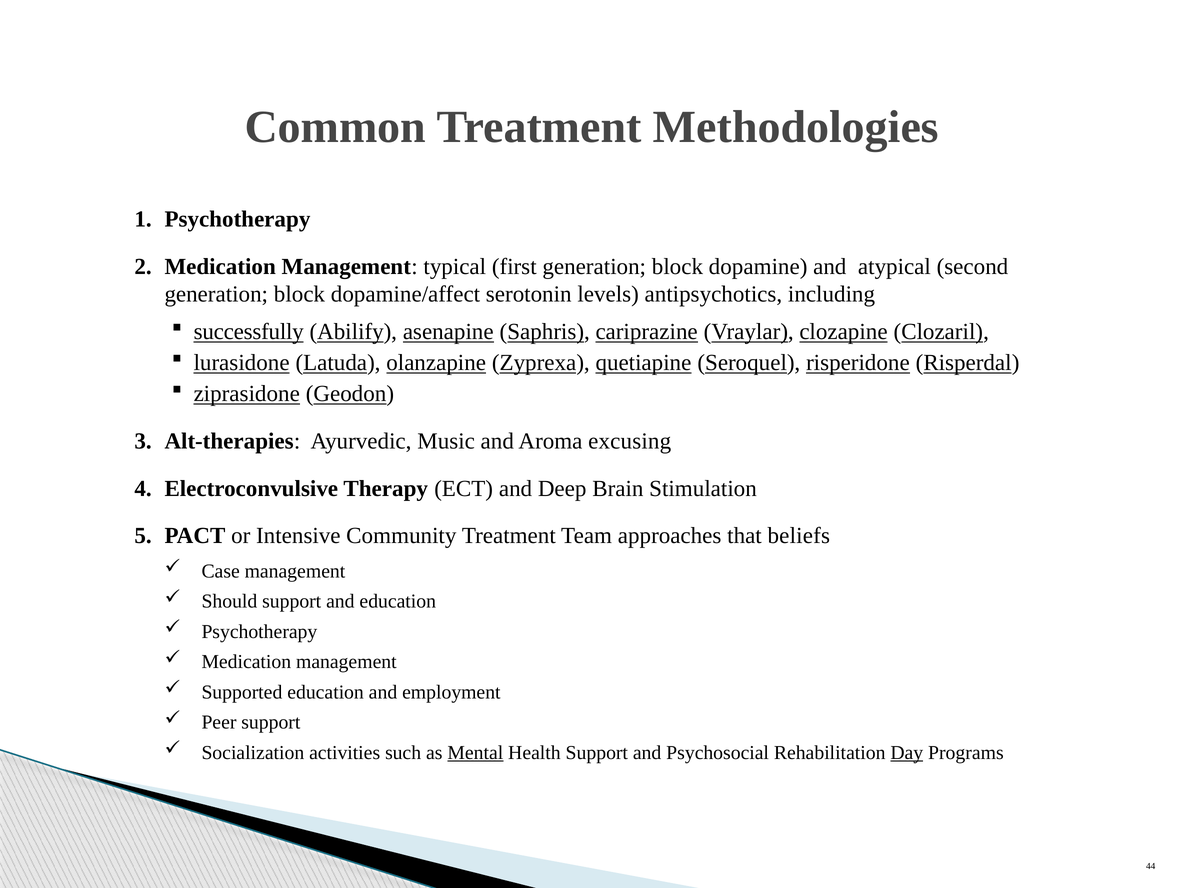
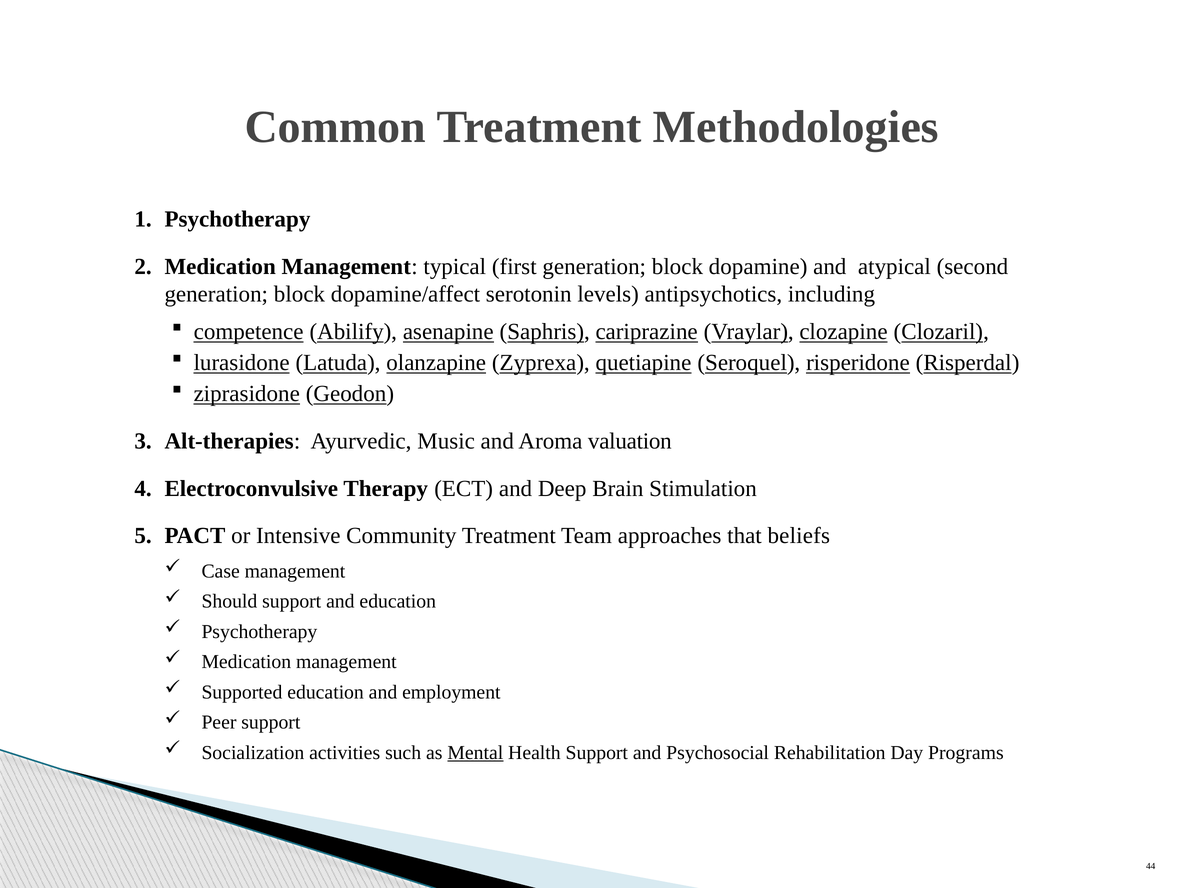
successfully: successfully -> competence (249, 332)
excusing: excusing -> valuation (630, 441)
Day underline: present -> none (907, 753)
